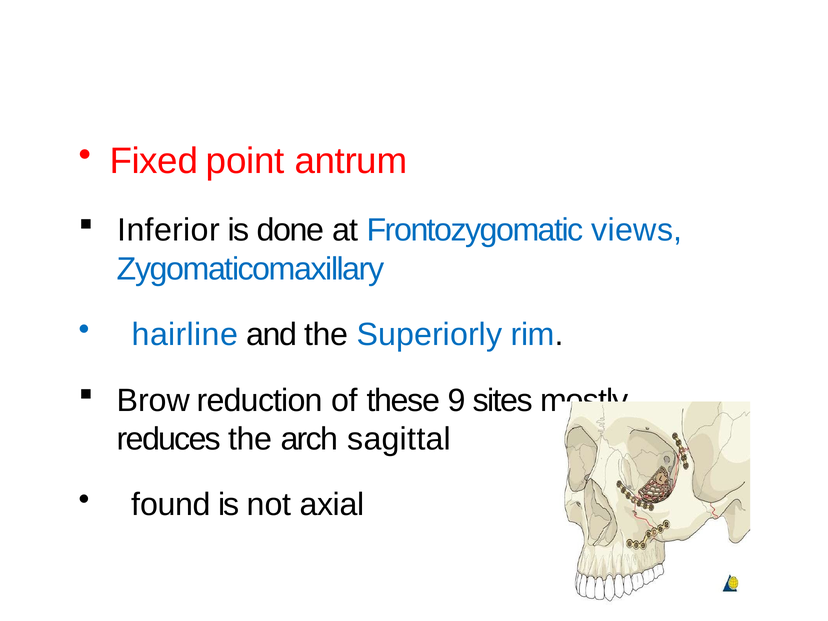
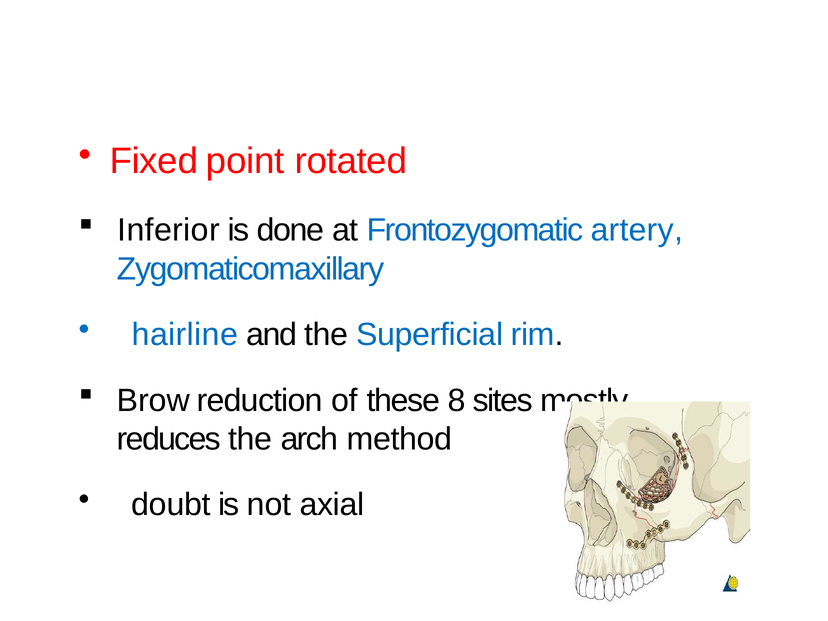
antrum: antrum -> rotated (351, 161)
views: views -> artery (637, 230)
Superiorly: Superiorly -> Superficial (430, 335)
9: 9 -> 8 (456, 400)
sagittal: sagittal -> method (399, 439)
found: found -> doubt (171, 505)
